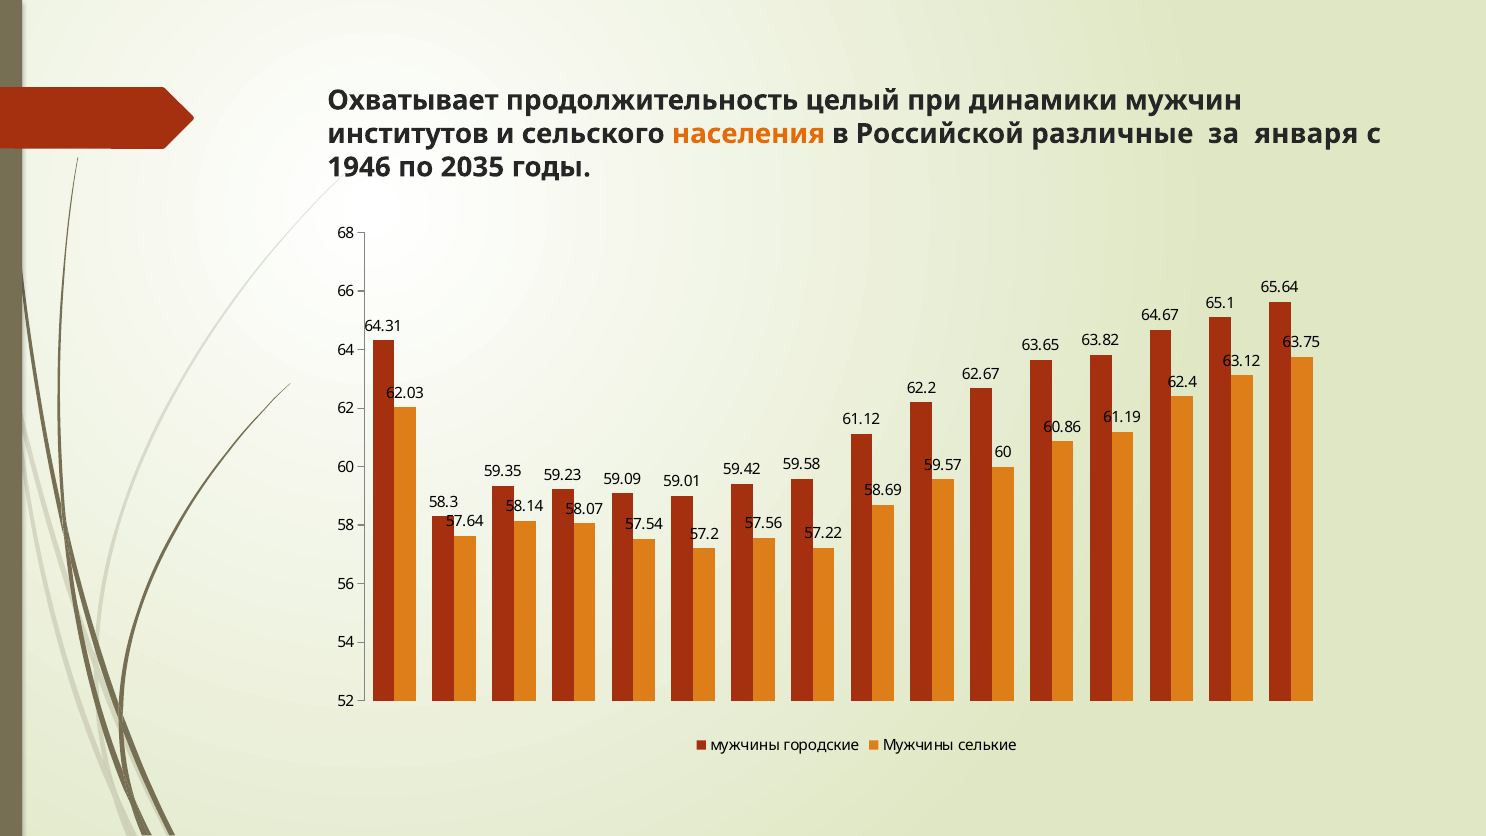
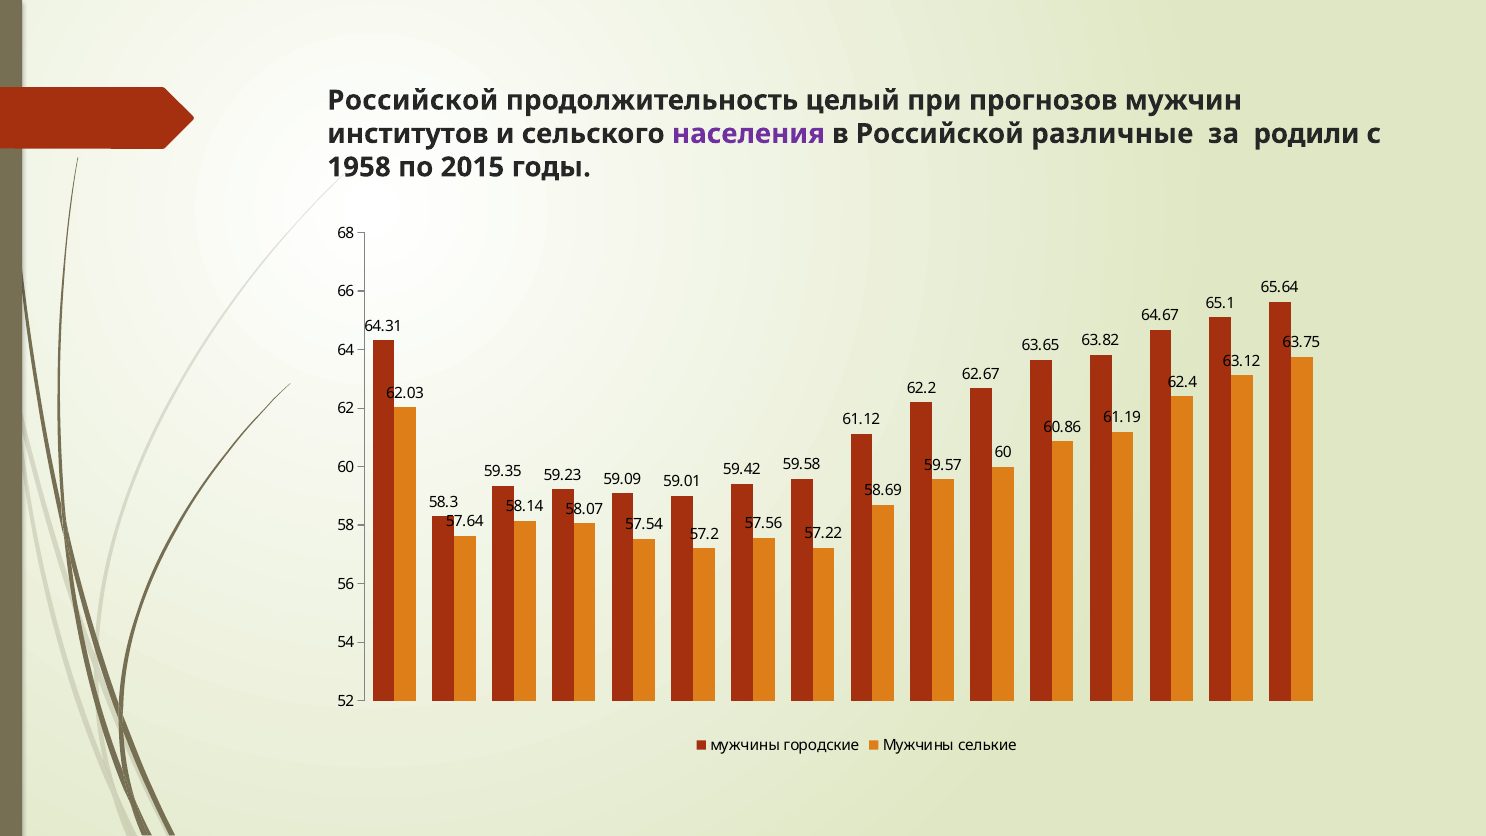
Охватывает: Охватывает -> Российской (413, 100)
динамики: динамики -> прогнозов (1043, 100)
населения colour: orange -> purple (748, 134)
января: января -> родили (1306, 134)
1946: 1946 -> 1958 (359, 167)
2035: 2035 -> 2015 (472, 167)
